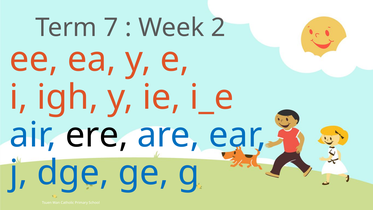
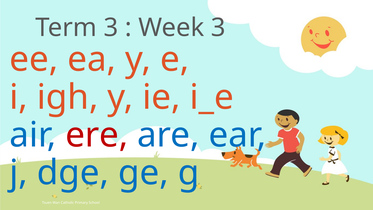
Term 7: 7 -> 3 (111, 28)
Week 2: 2 -> 3 (218, 28)
ere colour: black -> red (97, 135)
